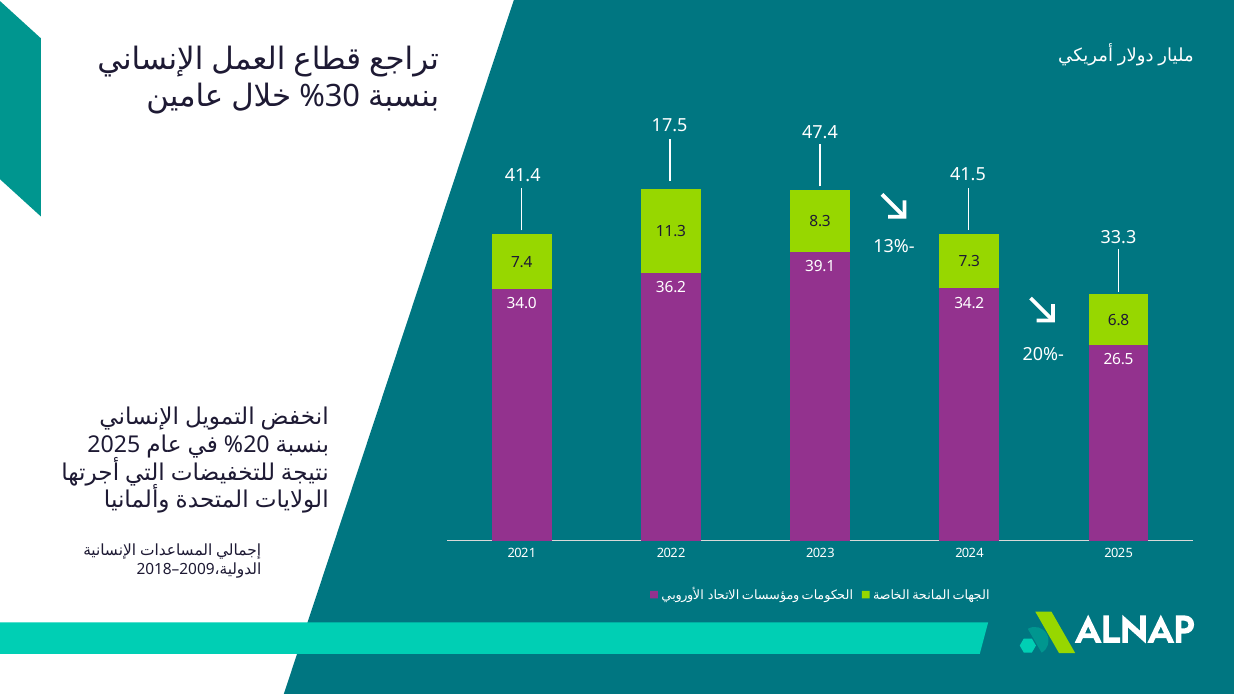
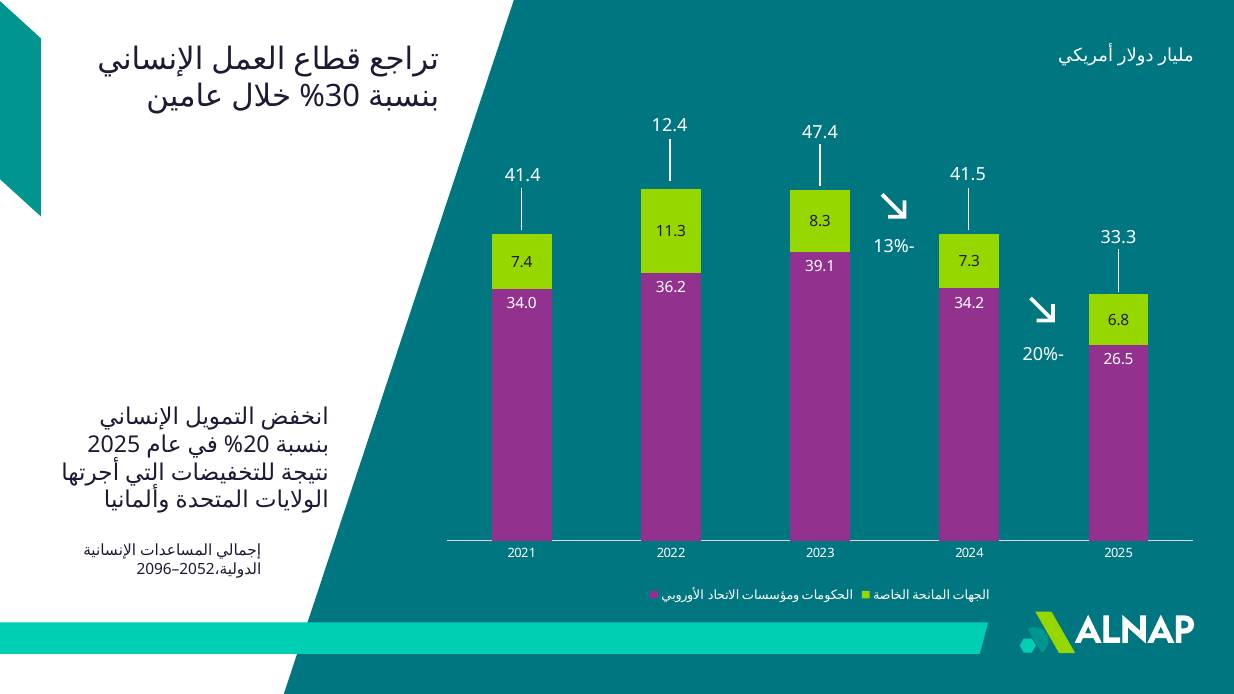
17.5: 17.5 -> 12.4 (670, 126)
2018: 2018 -> 2096 (154, 569)
2009: 2009 -> 2052 (197, 569)
